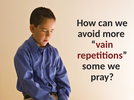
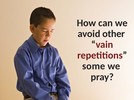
more: more -> other (114, 34)
